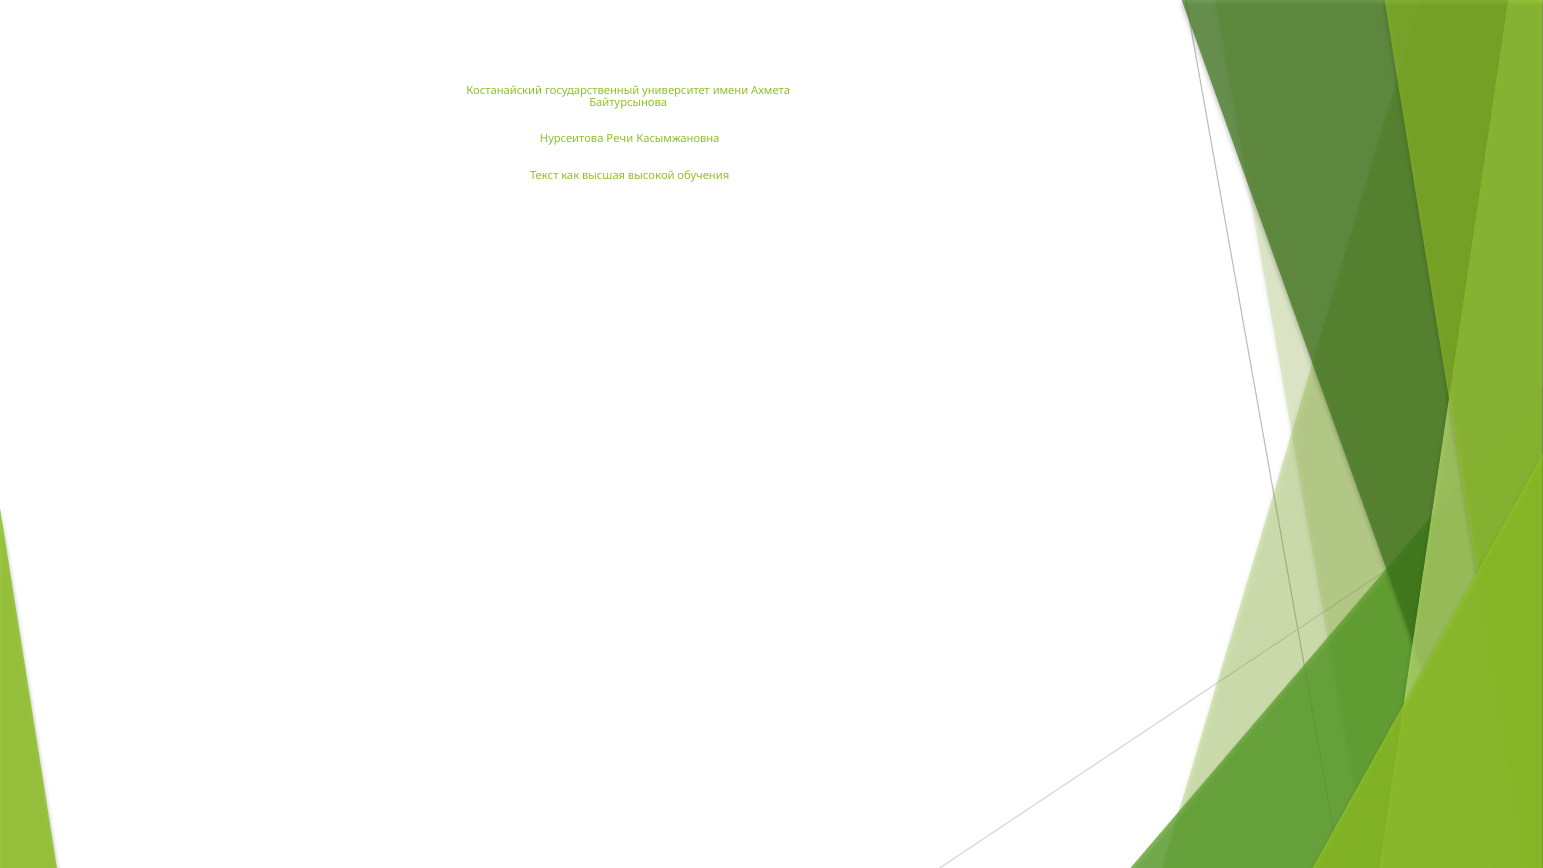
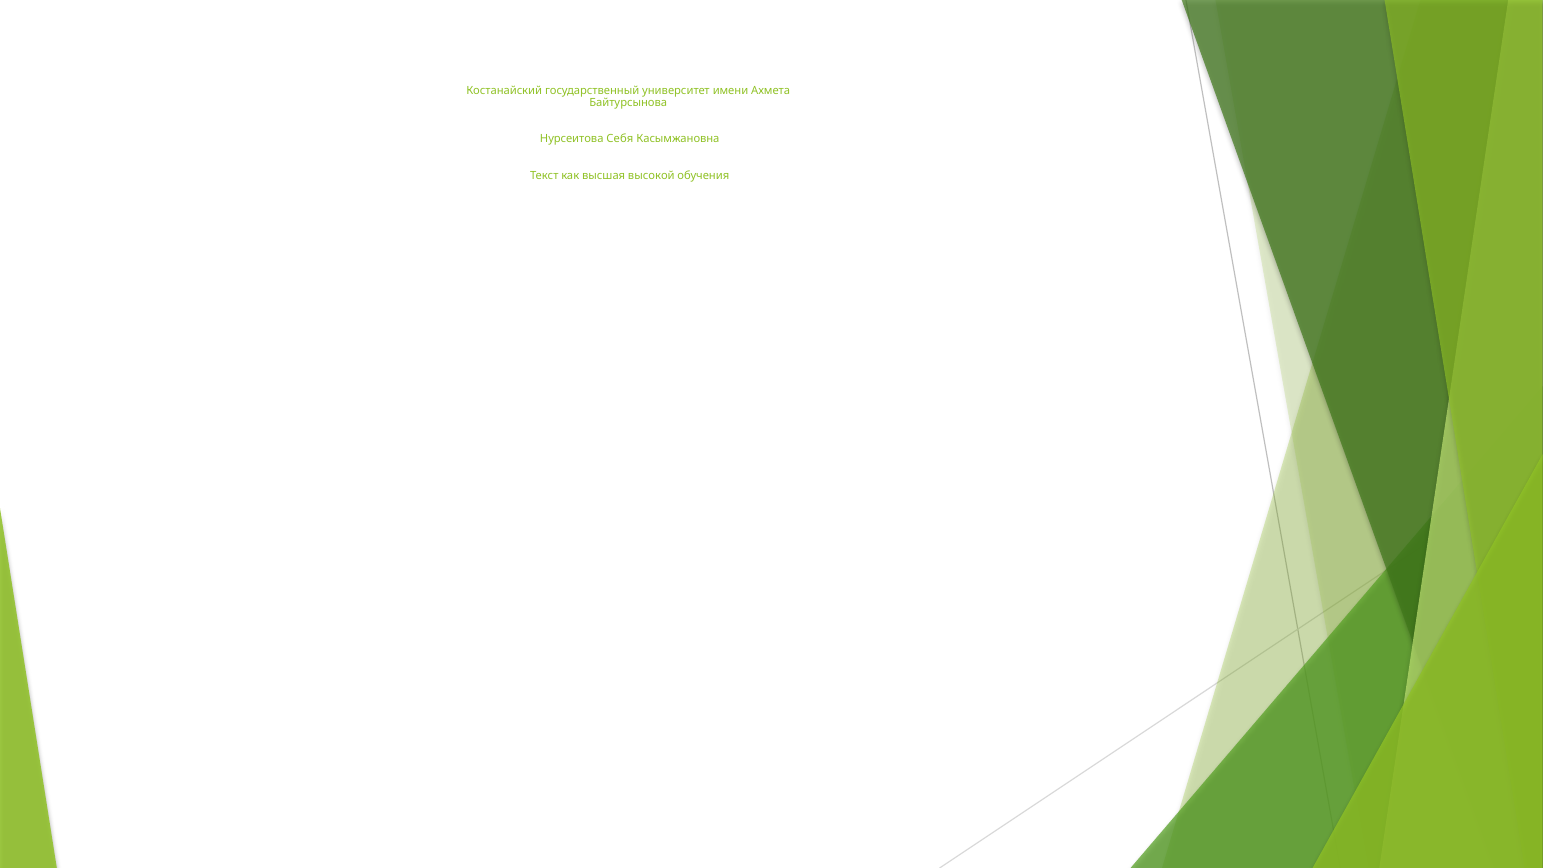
Речи: Речи -> Себя (620, 139)
